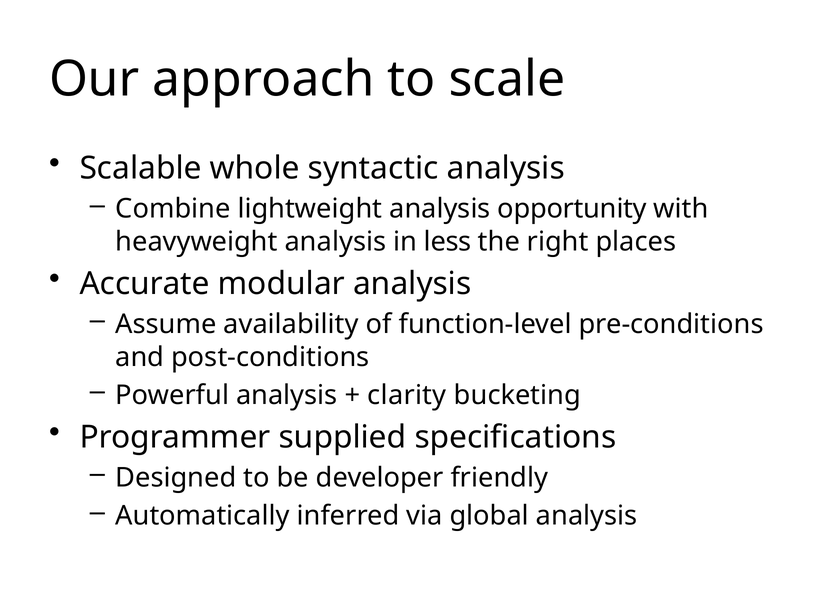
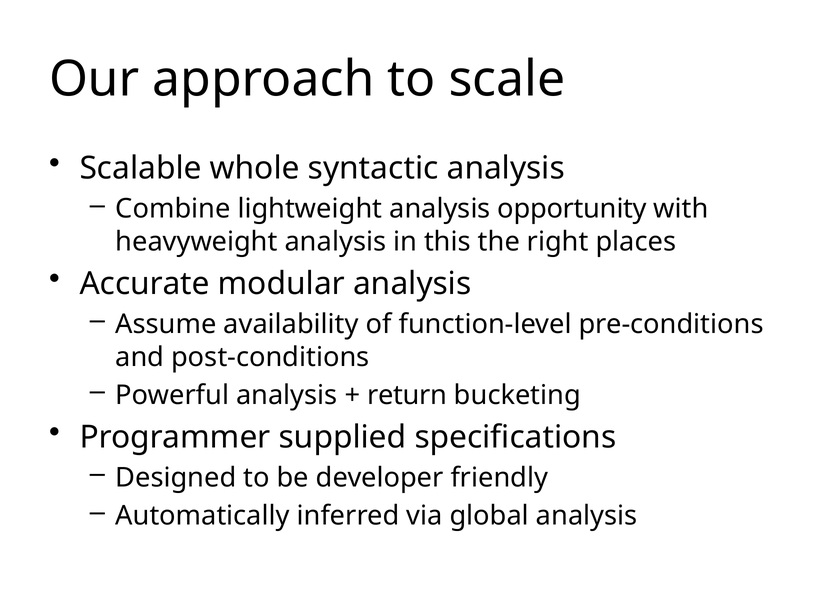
less: less -> this (447, 242)
clarity: clarity -> return (407, 395)
